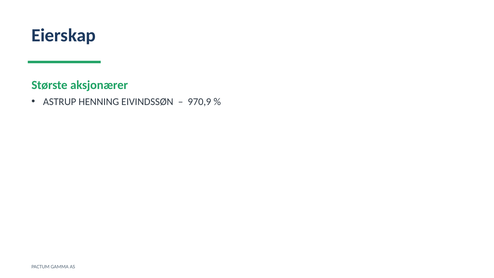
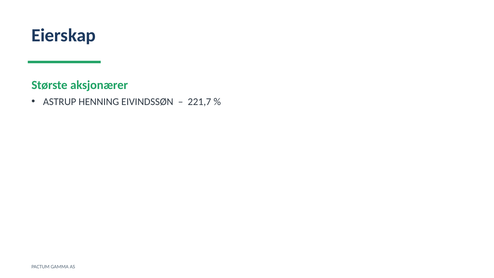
970,9: 970,9 -> 221,7 (199, 102)
